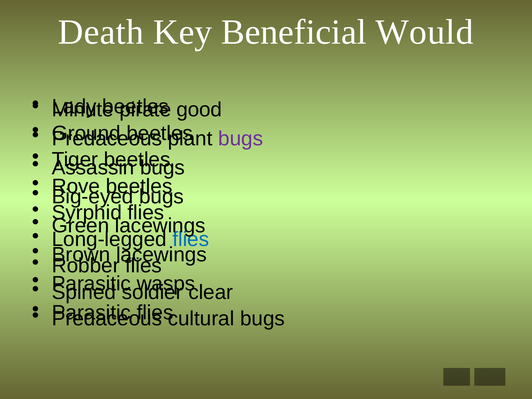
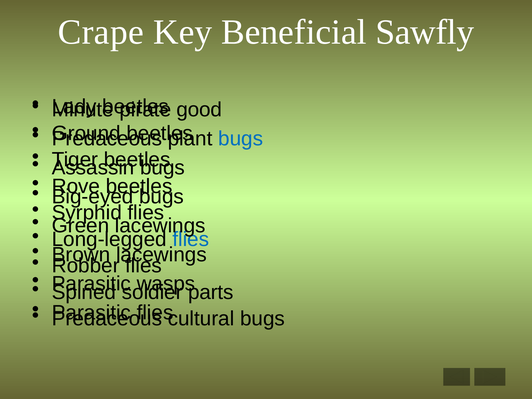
Death: Death -> Crape (101, 32)
Would: Would -> Sawfly (425, 32)
bugs colour: purple -> blue (241, 139)
clear: clear -> parts (211, 292)
